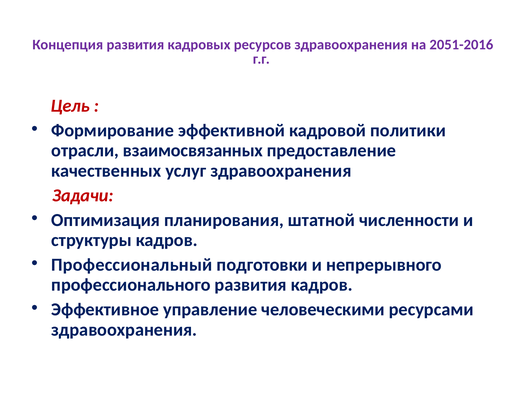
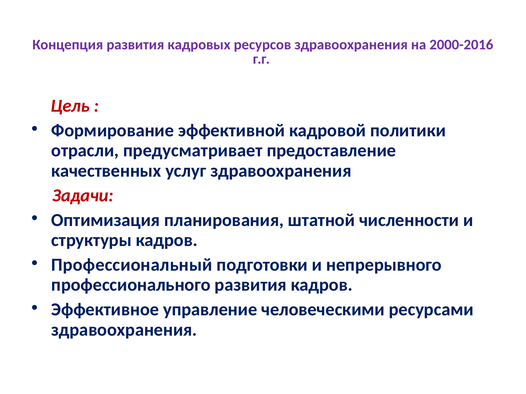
2051-2016: 2051-2016 -> 2000-2016 (461, 45)
взаимосвязанных: взаимосвязанных -> предусматривает (193, 151)
